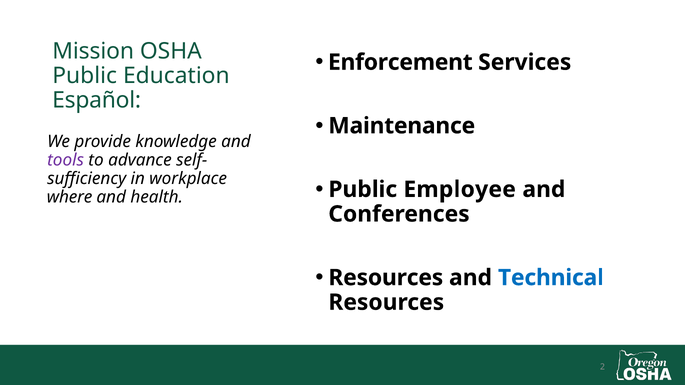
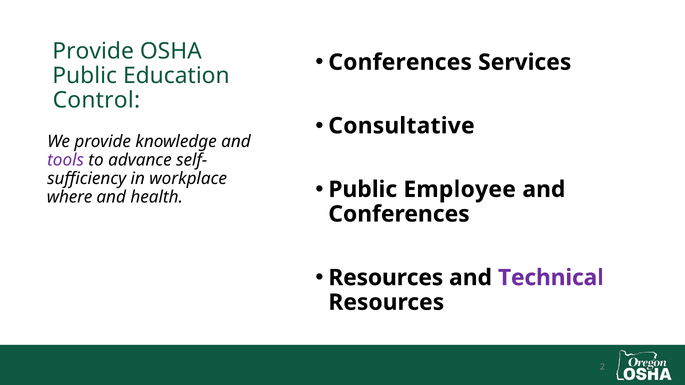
Mission: Mission -> Provide (93, 51)
Enforcement: Enforcement -> Conferences (400, 62)
Español: Español -> Control (96, 101)
Maintenance: Maintenance -> Consultative (401, 126)
Technical colour: blue -> purple (551, 278)
